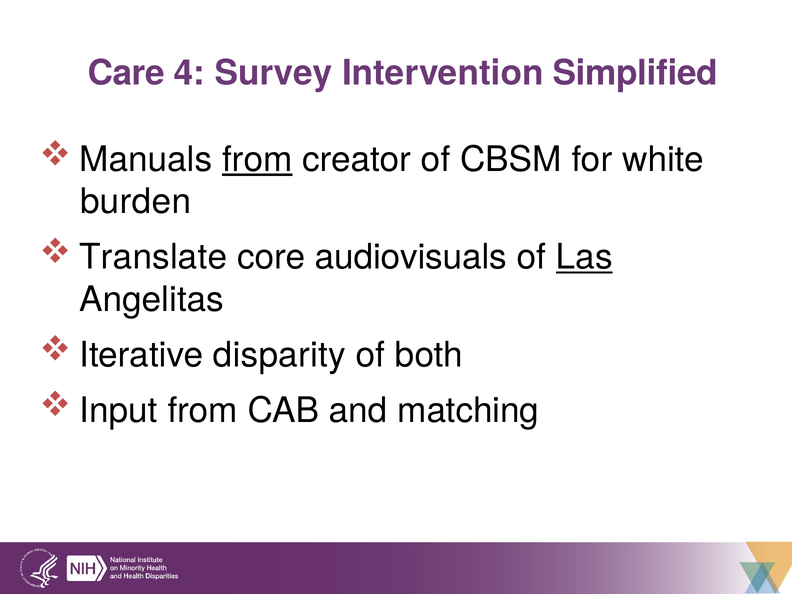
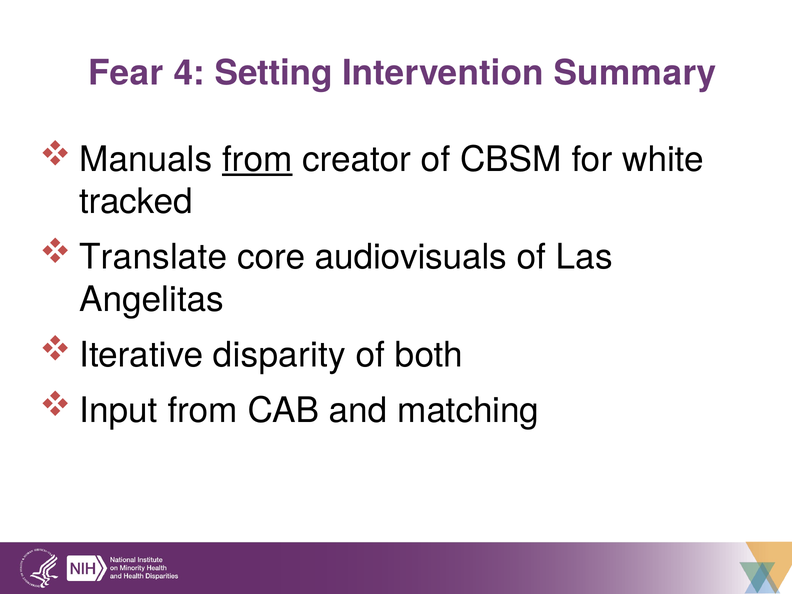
Care: Care -> Fear (126, 73)
Survey: Survey -> Setting (274, 73)
Simplified: Simplified -> Summary (635, 73)
burden: burden -> tracked (136, 202)
Las underline: present -> none (584, 257)
